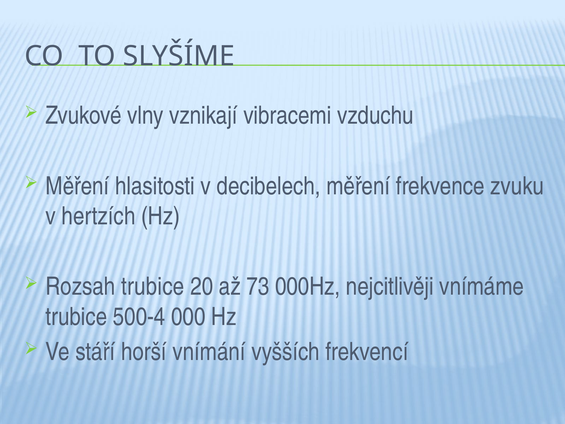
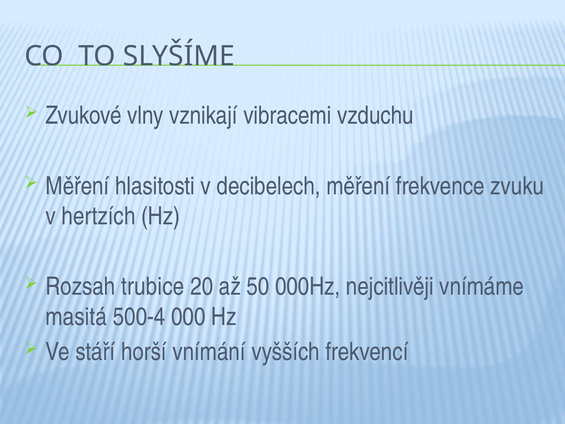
73: 73 -> 50 (258, 286)
trubice: trubice -> masitá (76, 317)
